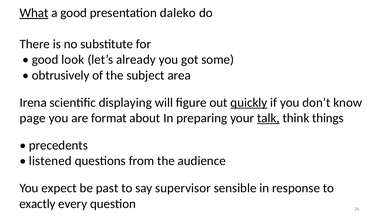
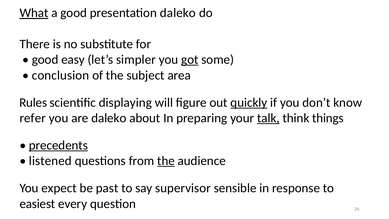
look: look -> easy (73, 60)
already: already -> simpler (136, 60)
got underline: none -> present (190, 60)
obtrusively: obtrusively -> conclusion (61, 75)
Irena: Irena -> Rules (33, 102)
page: page -> refer (33, 118)
are format: format -> daleko (109, 118)
precedents underline: none -> present (58, 145)
the underline: none -> present (166, 161)
exactly: exactly -> easiest (37, 204)
